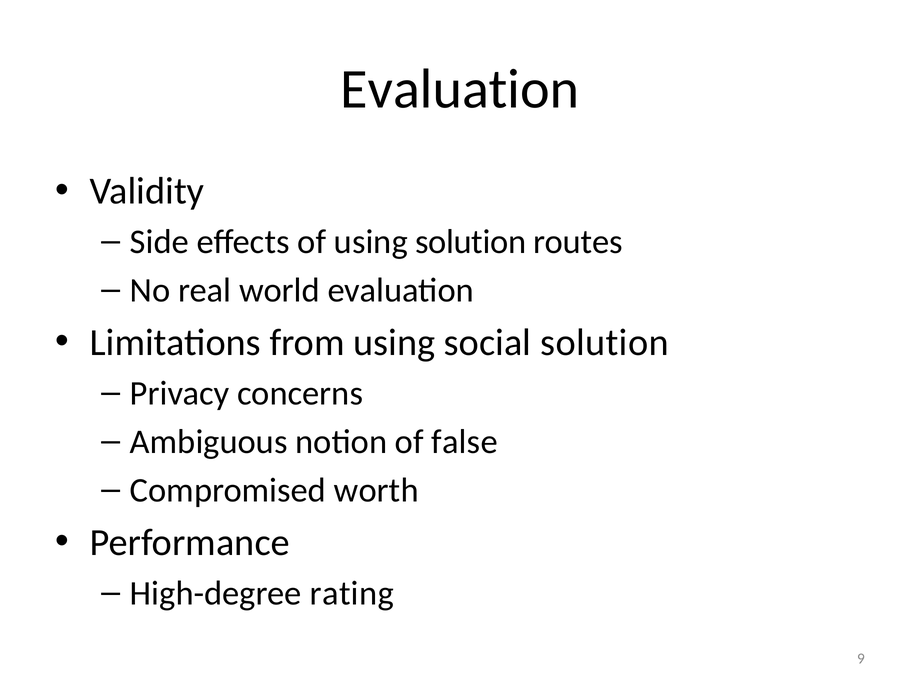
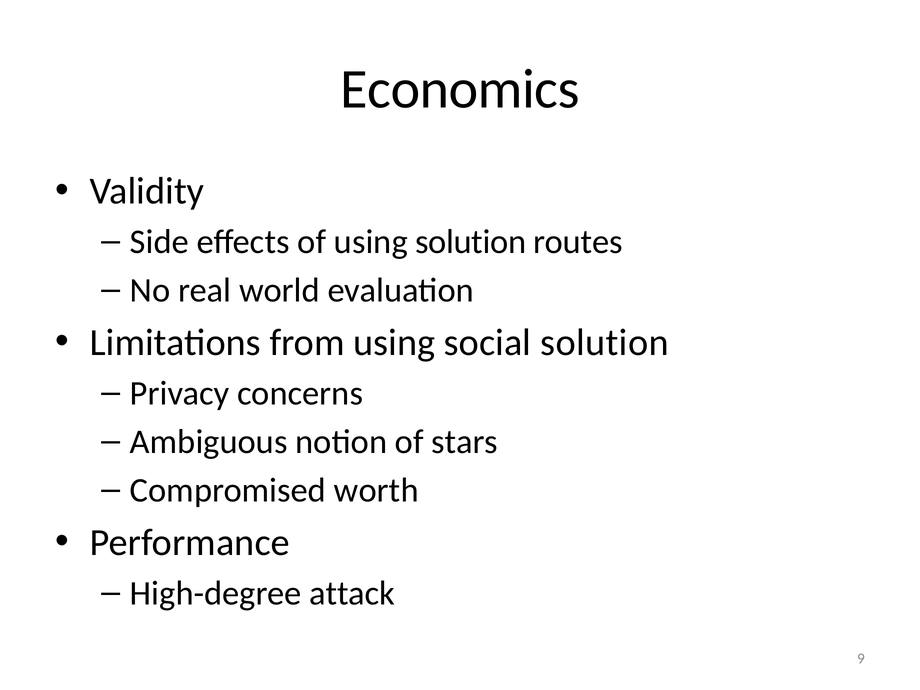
Evaluation: Evaluation -> Economics (460, 89)
false: false -> stars (465, 442)
rating: rating -> attack (352, 593)
